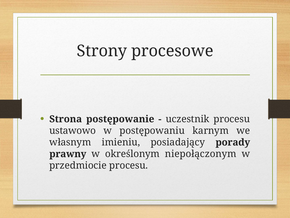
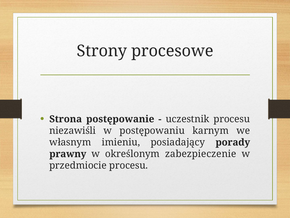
ustawowo: ustawowo -> niezawiśli (73, 130)
niepołączonym: niepołączonym -> zabezpieczenie (201, 154)
